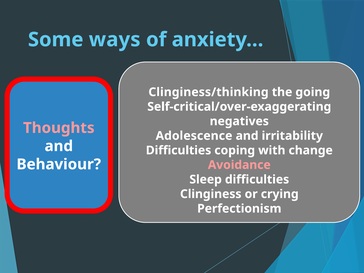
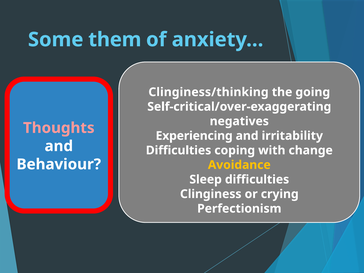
ways: ways -> them (115, 40)
Adolescence: Adolescence -> Experiencing (194, 136)
Avoidance colour: pink -> yellow (239, 165)
